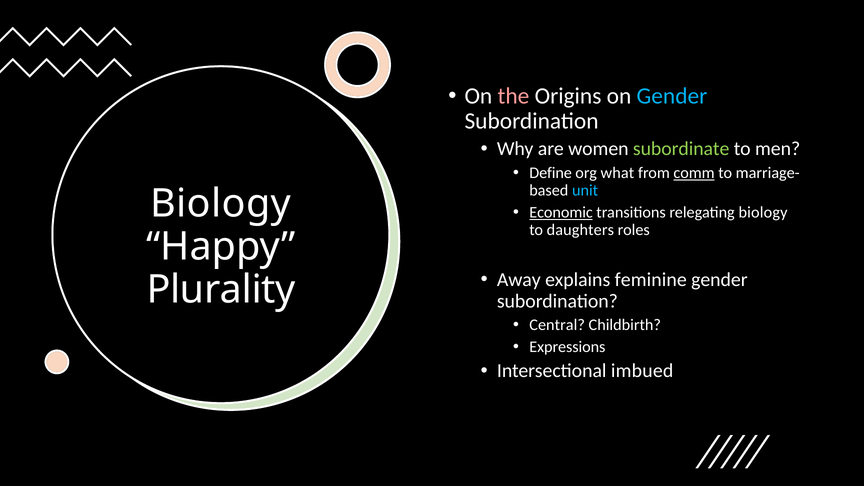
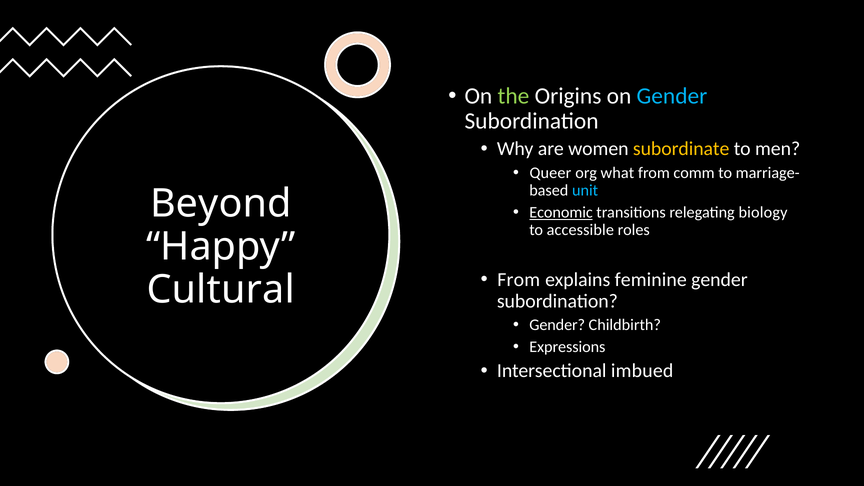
the colour: pink -> light green (513, 96)
subordinate colour: light green -> yellow (681, 149)
Define: Define -> Queer (550, 173)
comm underline: present -> none (694, 173)
Biology: Biology -> Beyond (221, 204)
daughters: daughters -> accessible (580, 230)
Away: Away -> From (519, 280)
Plurality: Plurality -> Cultural (221, 290)
Central: Central -> Gender (557, 325)
